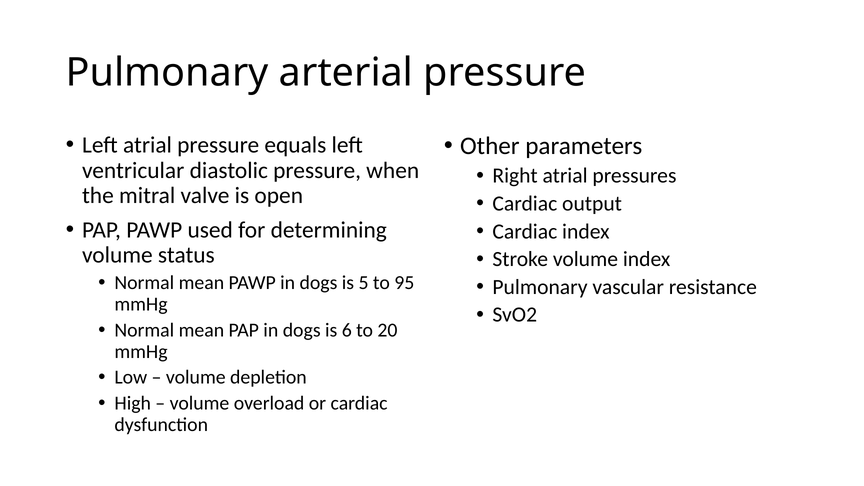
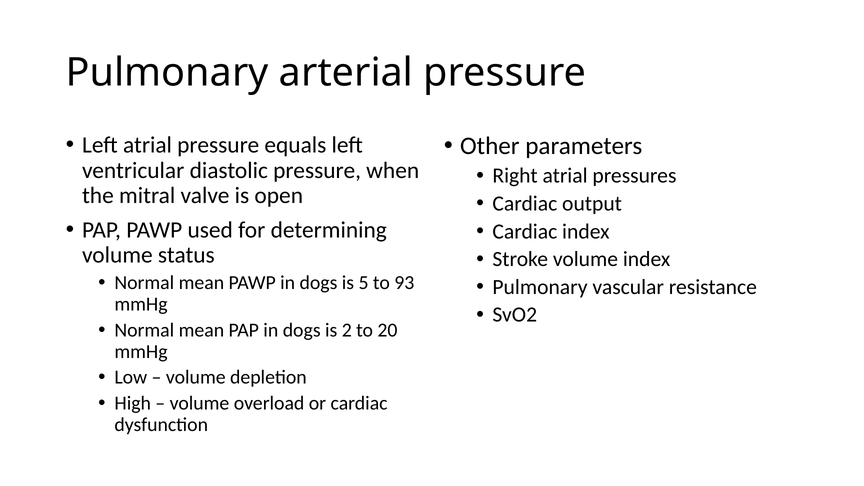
95: 95 -> 93 (404, 283)
6: 6 -> 2 (347, 330)
